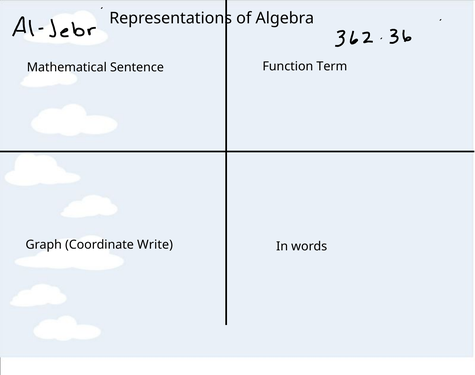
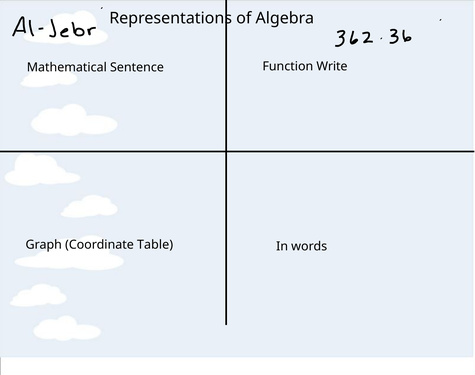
Term: Term -> Write (332, 66)
Write: Write -> Table (155, 244)
